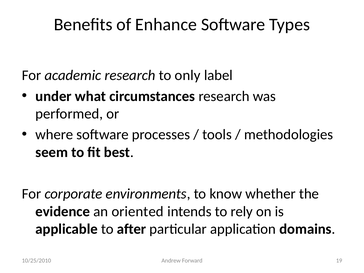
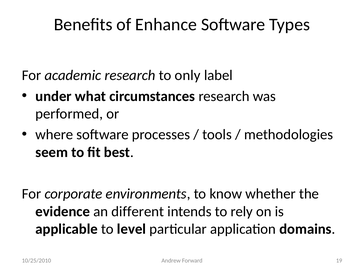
oriented: oriented -> different (138, 211)
after: after -> level (132, 229)
